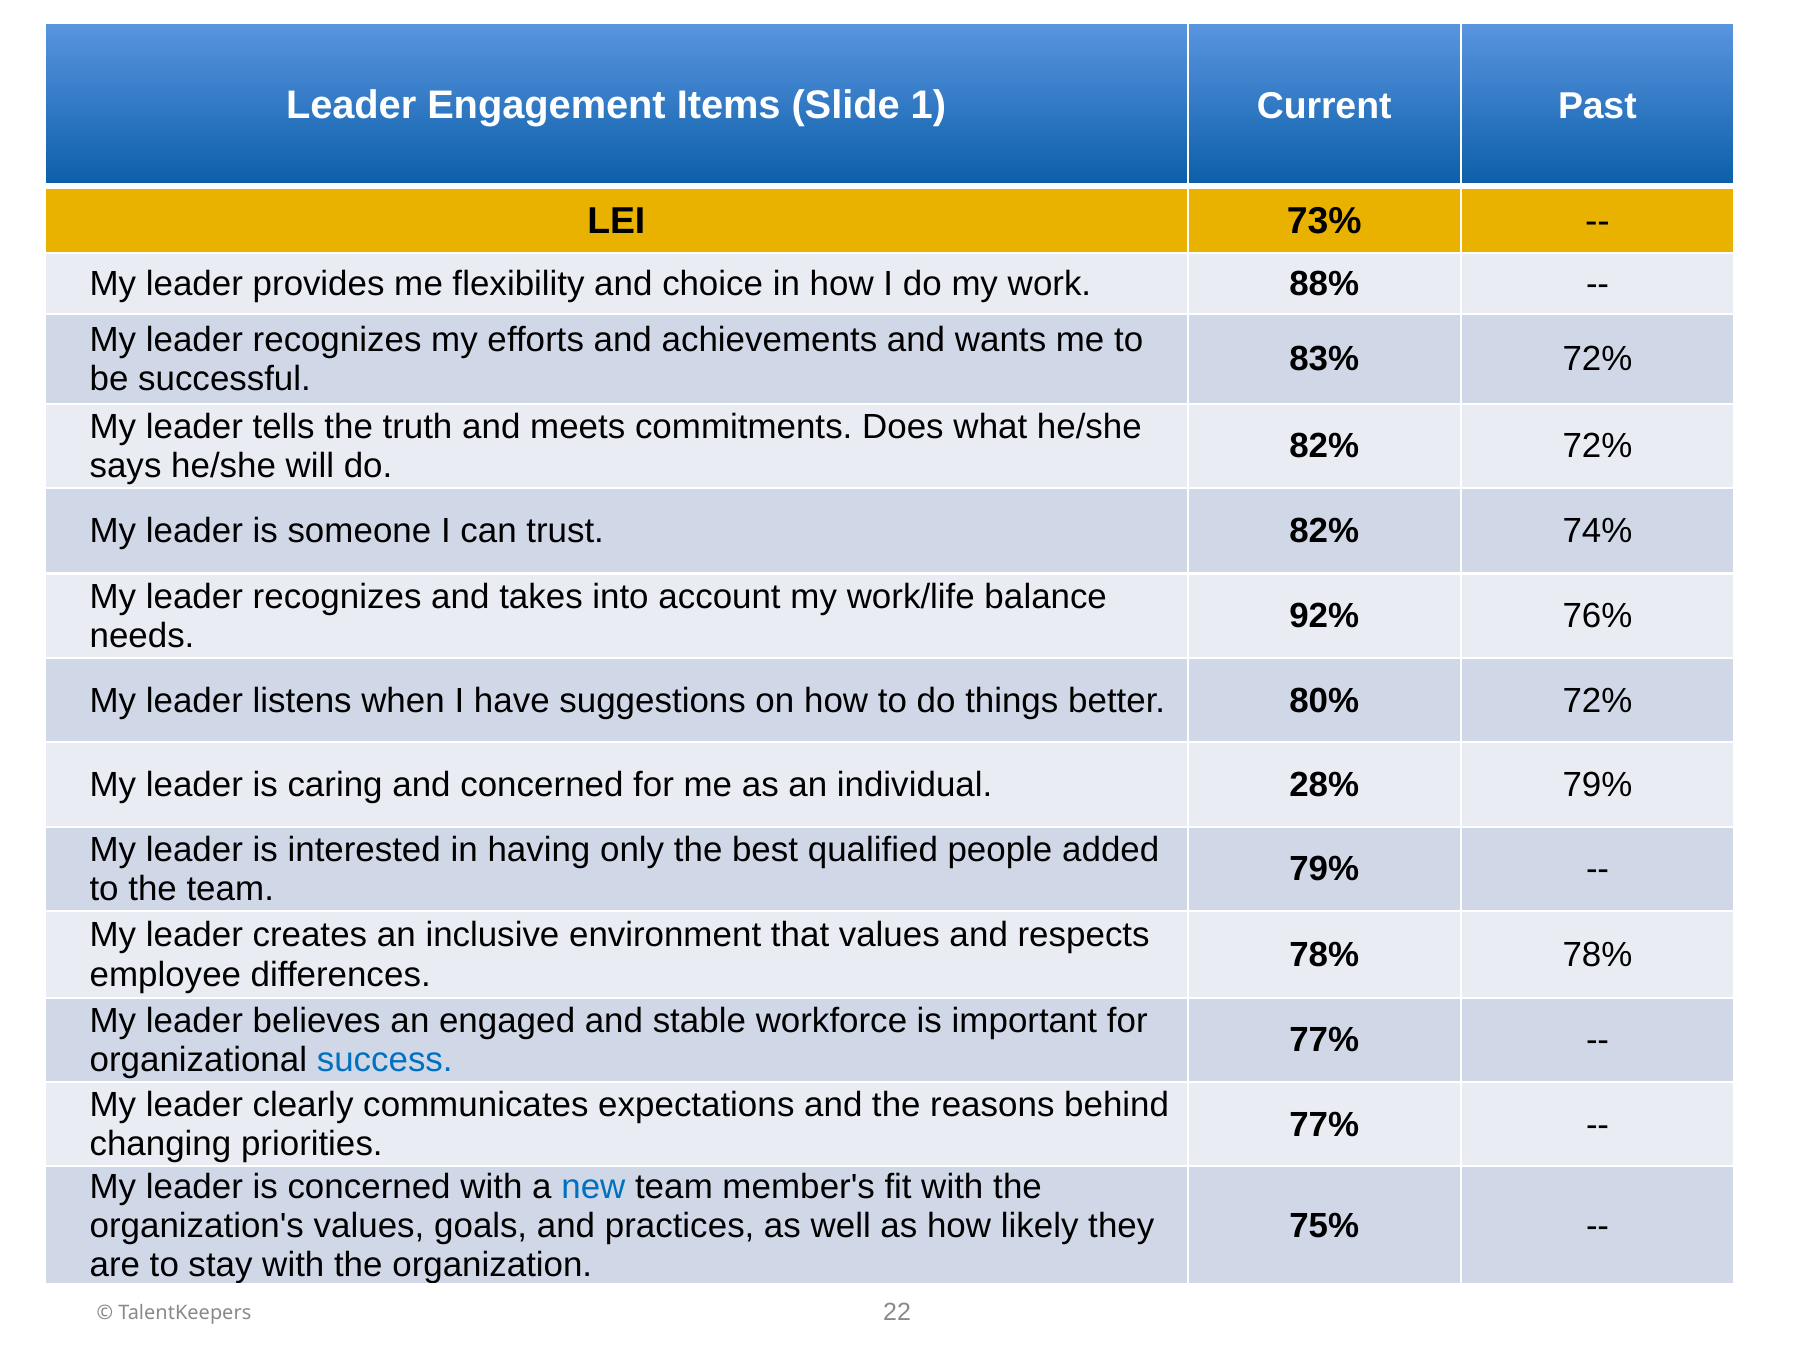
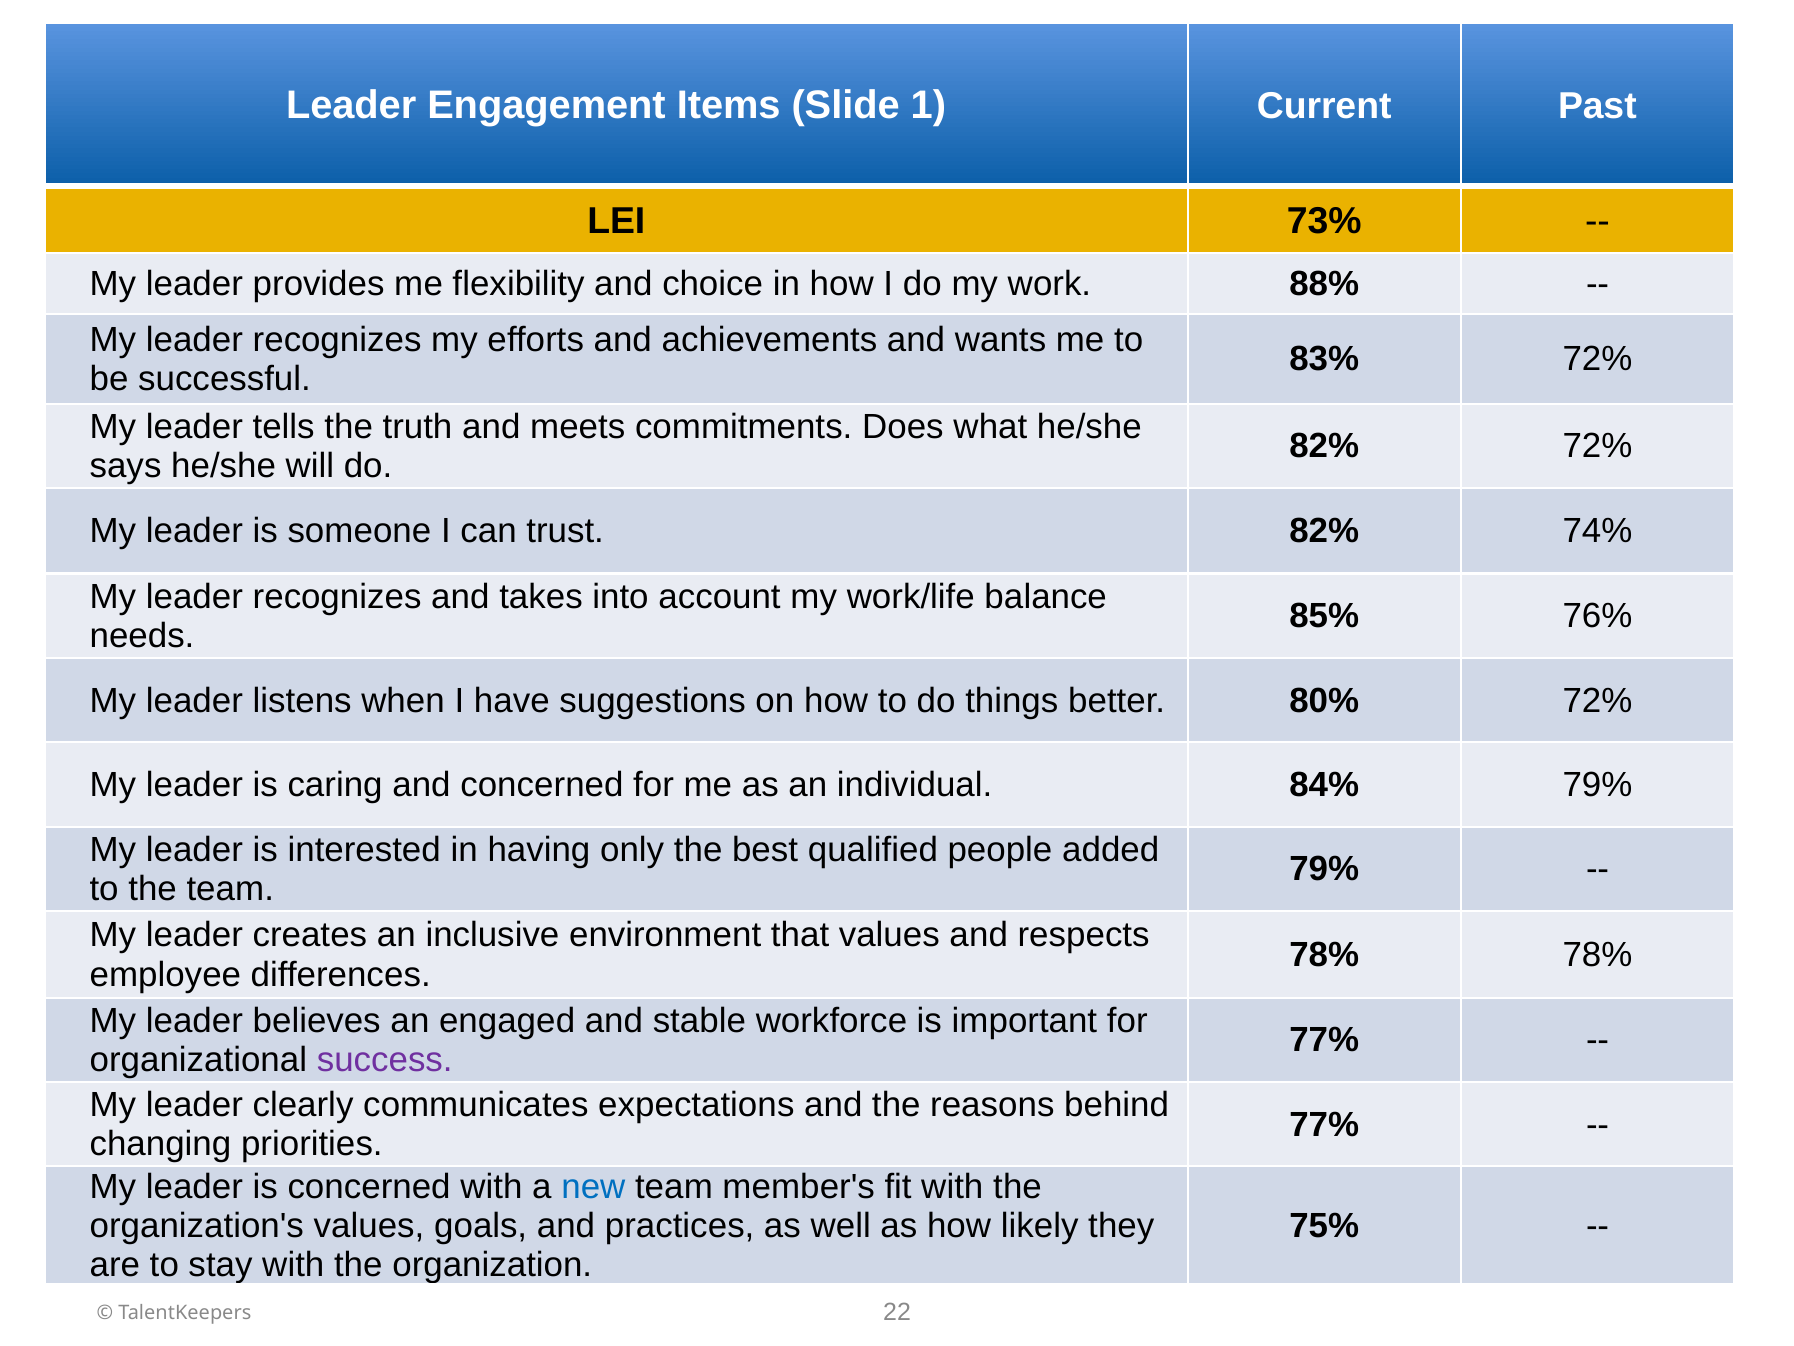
92%: 92% -> 85% (1324, 616)
28%: 28% -> 84% (1324, 785)
success colour: blue -> purple (385, 1060)
